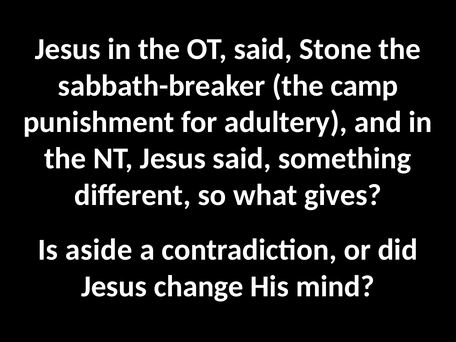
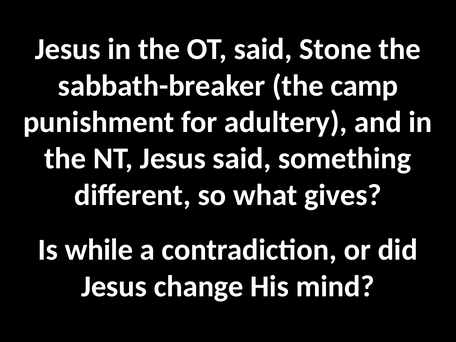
aside: aside -> while (99, 250)
